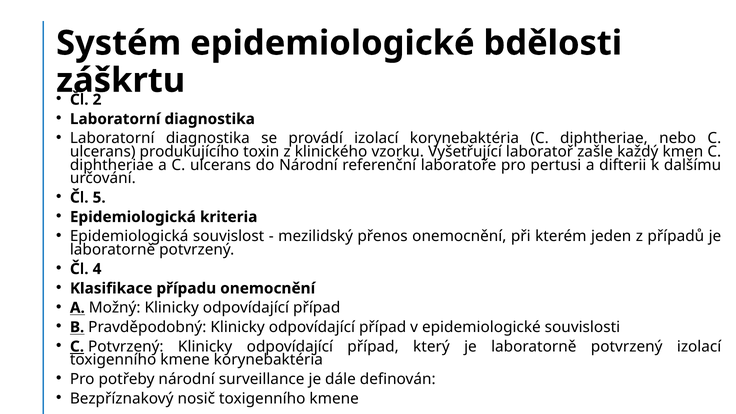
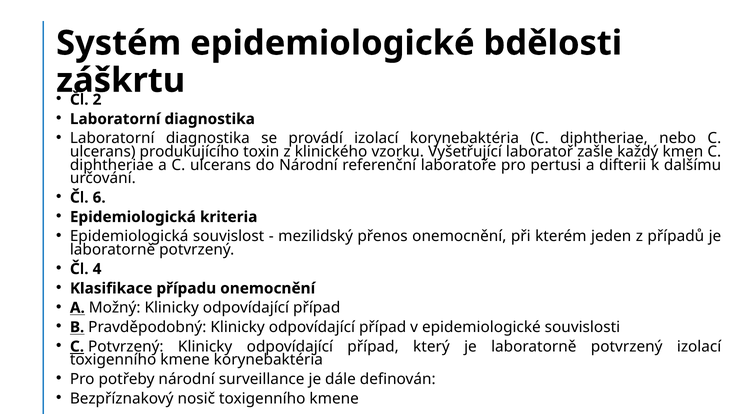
5: 5 -> 6 (99, 198)
